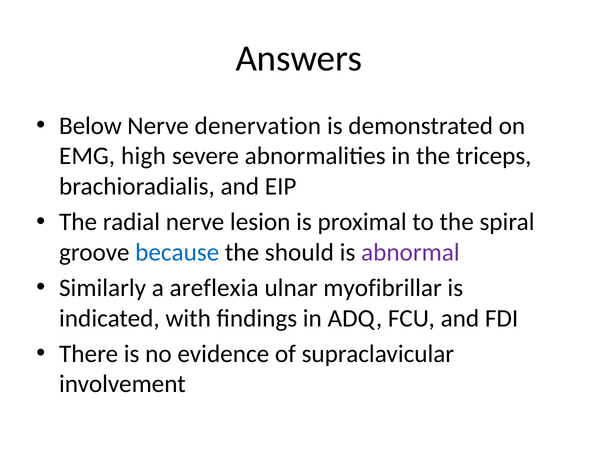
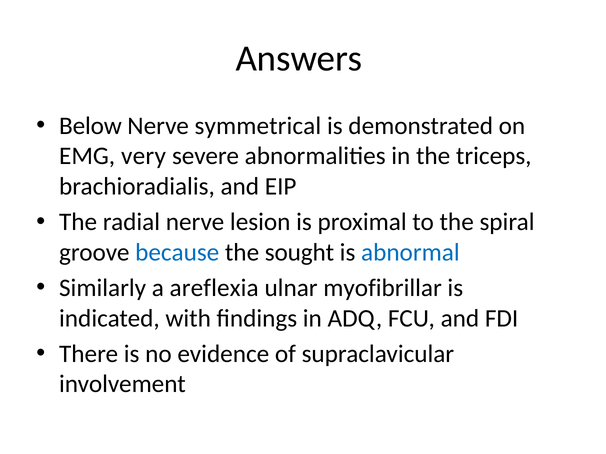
denervation: denervation -> symmetrical (258, 126)
high: high -> very (143, 156)
should: should -> sought (299, 253)
abnormal colour: purple -> blue (410, 253)
